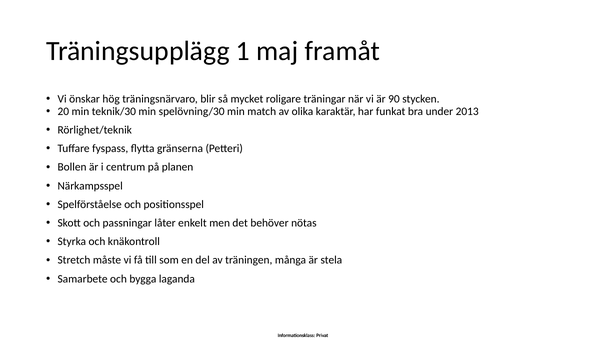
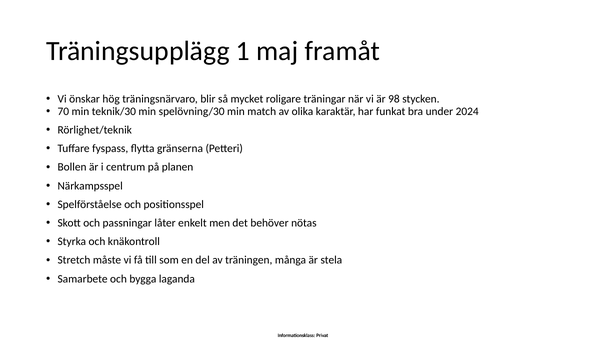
90: 90 -> 98 (394, 99)
20: 20 -> 70 (63, 111)
2013: 2013 -> 2024 (467, 111)
